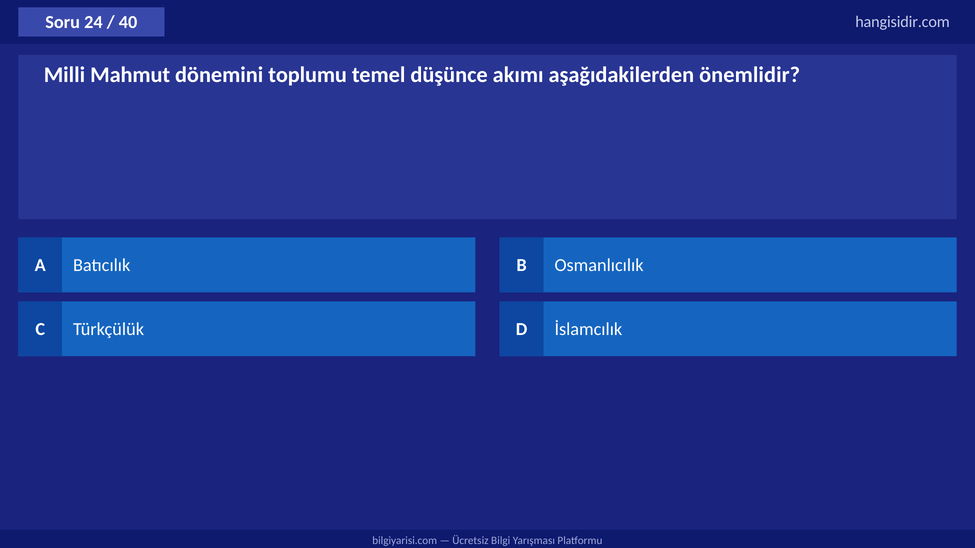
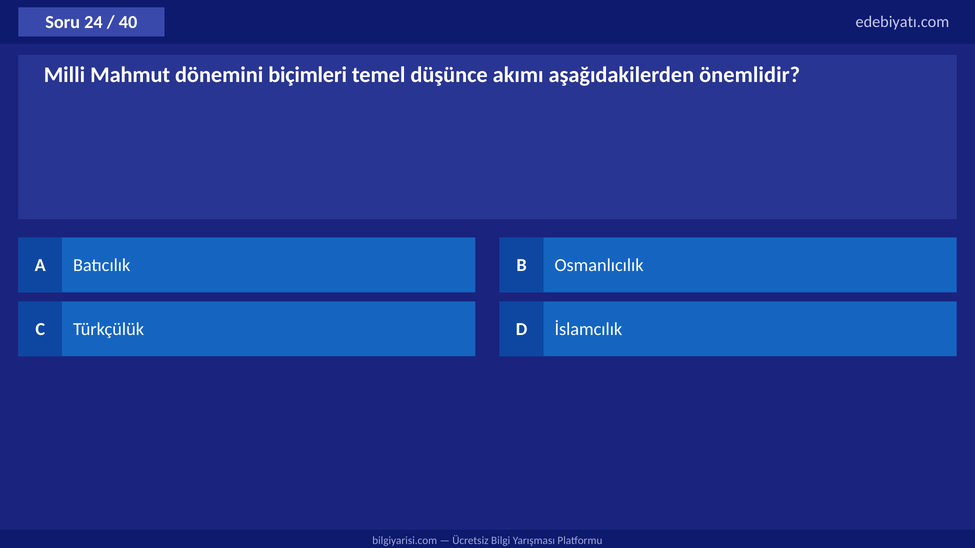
hangisidir.com: hangisidir.com -> edebiyatı.com (902, 22)
toplumu: toplumu -> biçimleri (308, 75)
